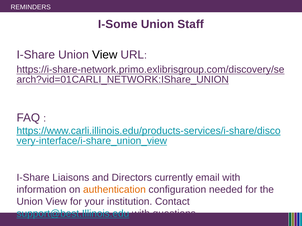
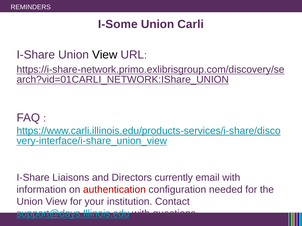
Staff: Staff -> Carli (191, 24)
authentication colour: orange -> red (114, 190)
support@best.Illinois.edu: support@best.Illinois.edu -> support@days.Illinois.edu (73, 214)
